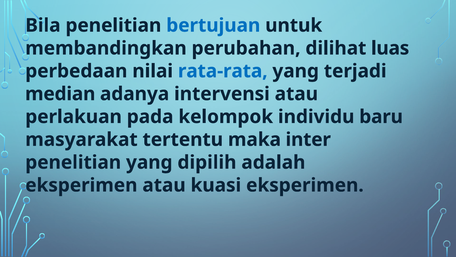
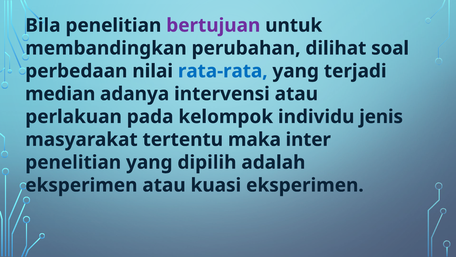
bertujuan colour: blue -> purple (213, 25)
luas: luas -> soal (390, 48)
baru: baru -> jenis (381, 117)
